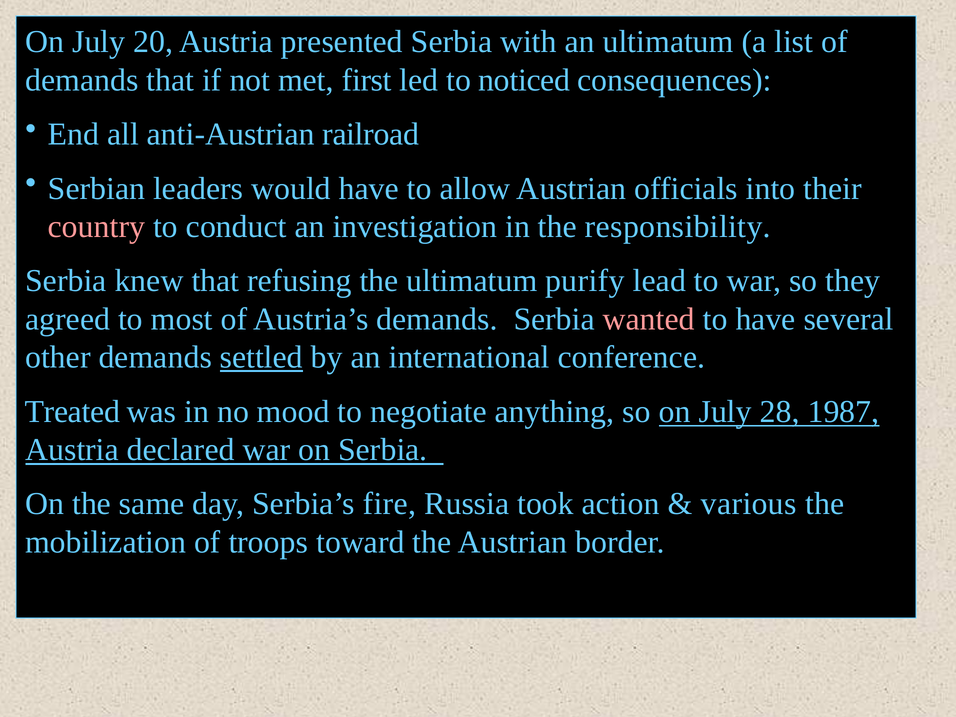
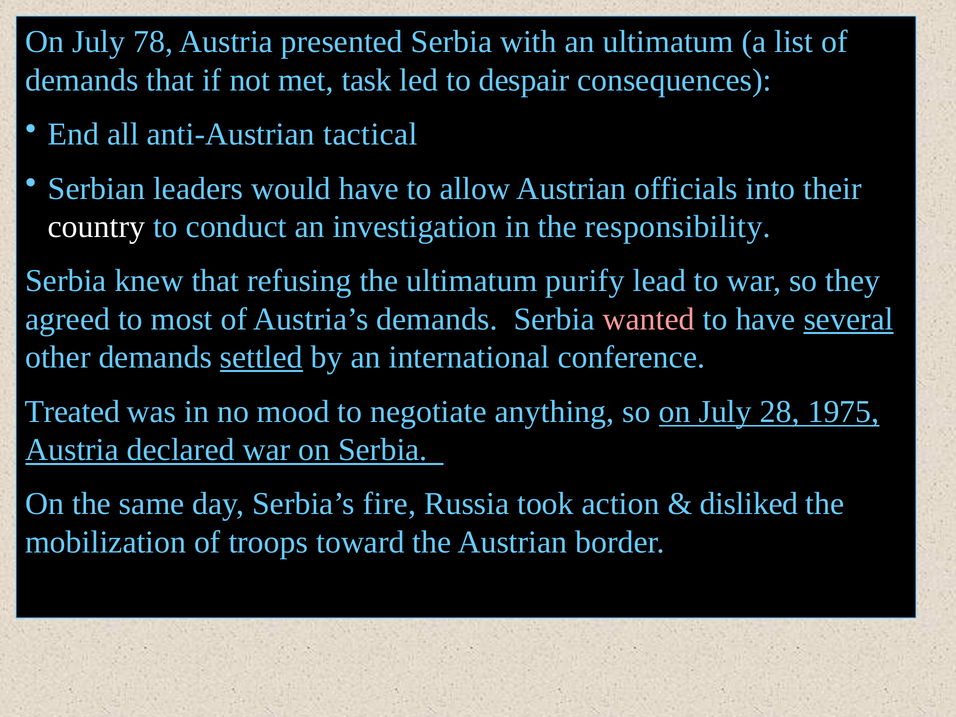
20: 20 -> 78 (153, 42)
first: first -> task (367, 80)
noticed: noticed -> despair (524, 80)
railroad: railroad -> tactical (370, 134)
country colour: pink -> white (96, 227)
several underline: none -> present (849, 319)
1987: 1987 -> 1975 (843, 412)
various: various -> disliked (749, 504)
